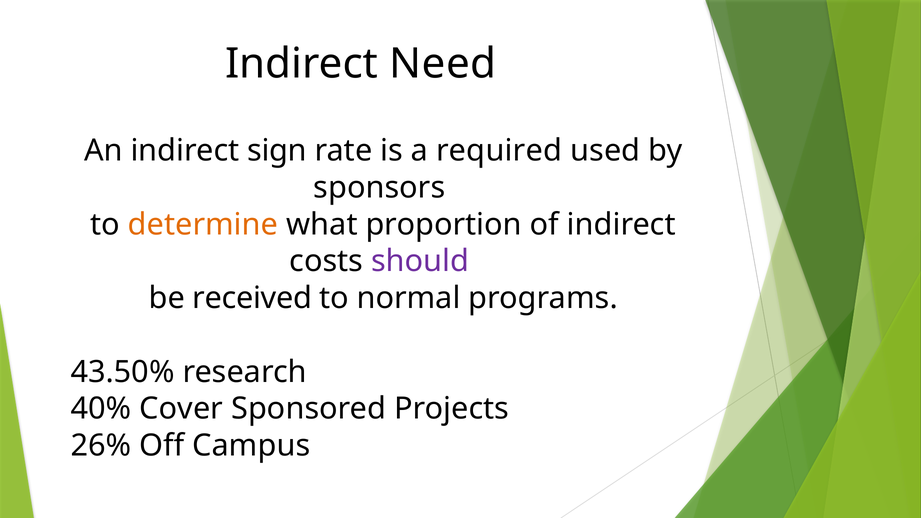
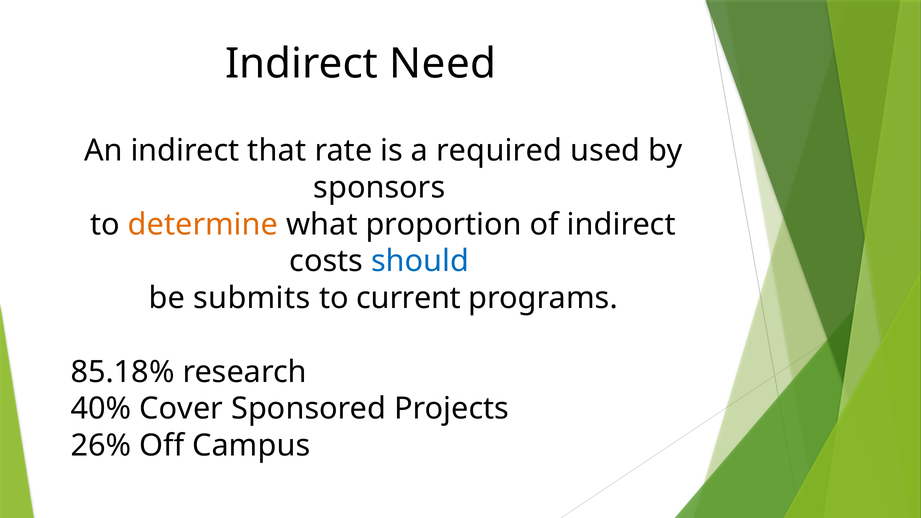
sign: sign -> that (277, 151)
should colour: purple -> blue (420, 261)
received: received -> submits (252, 298)
normal: normal -> current (409, 298)
43.50%: 43.50% -> 85.18% (123, 372)
